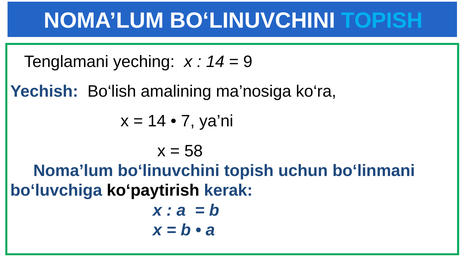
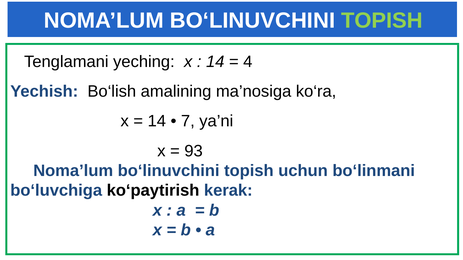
TOPISH colour: light blue -> light green (382, 21)
9: 9 -> 4 (248, 62)
58: 58 -> 93 (194, 151)
